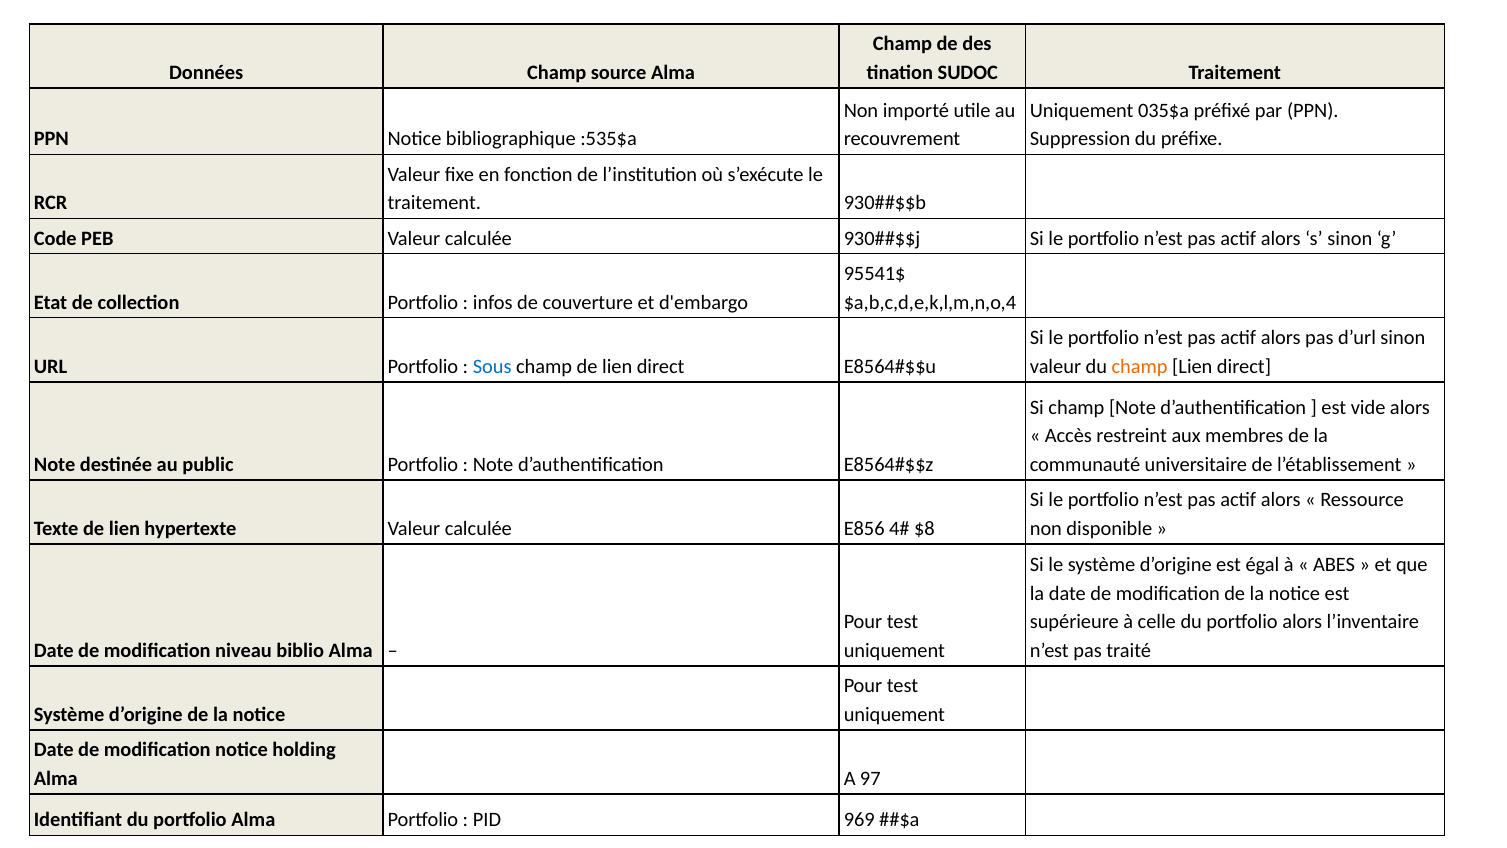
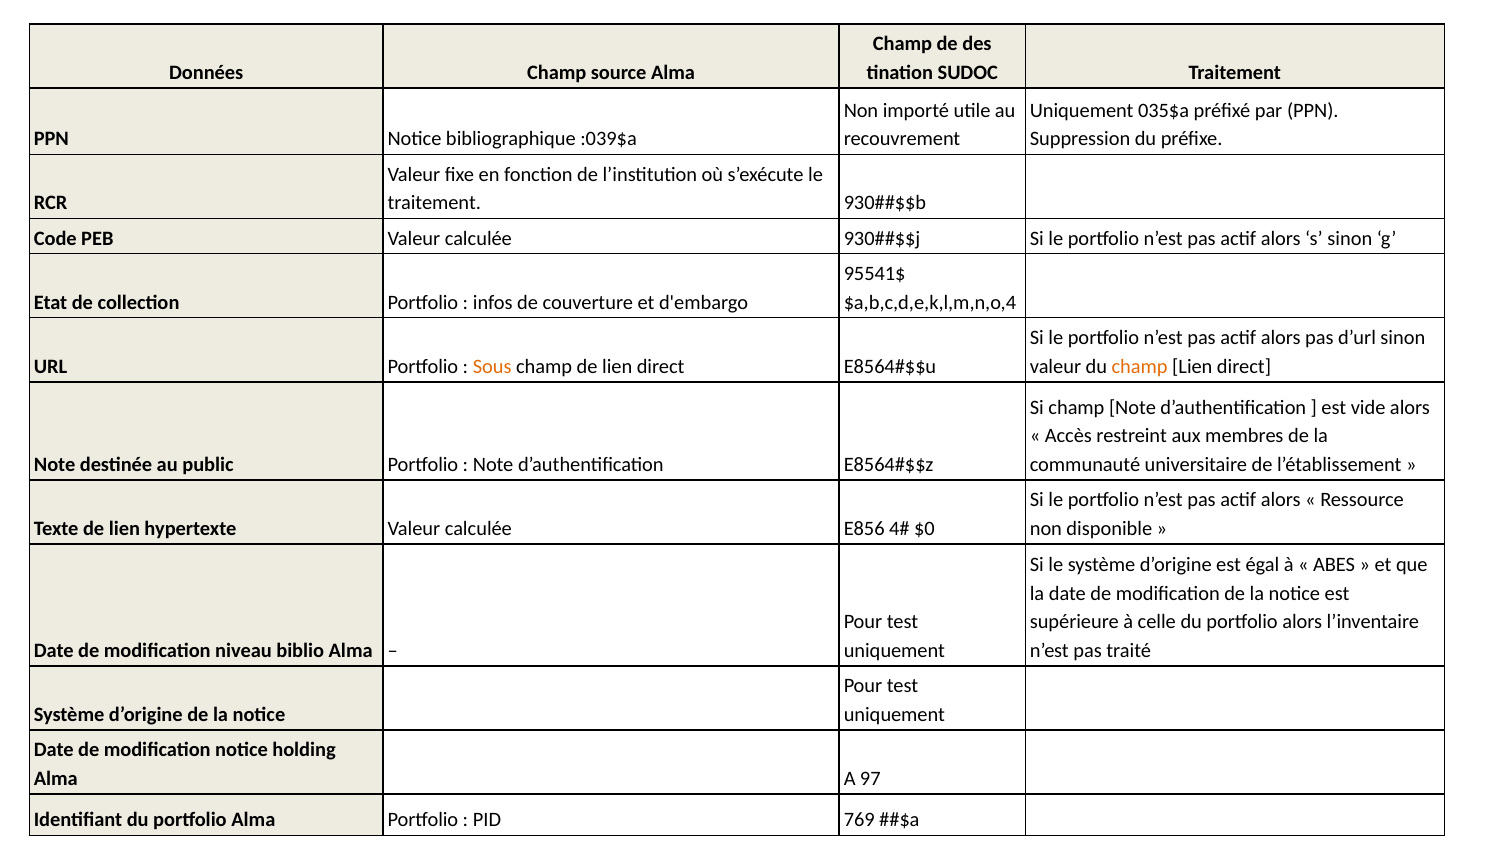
:535$a: :535$a -> :039$a (609, 139)
Sous colour: blue -> orange (492, 366)
$8: $8 -> $0 (924, 529)
969: 969 -> 769 (859, 820)
